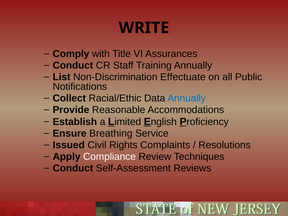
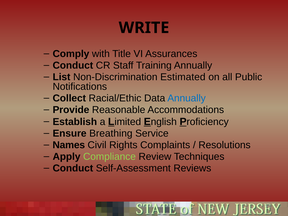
Effectuate: Effectuate -> Estimated (183, 77)
Issued: Issued -> Names (69, 145)
Compliance colour: white -> light green (109, 157)
